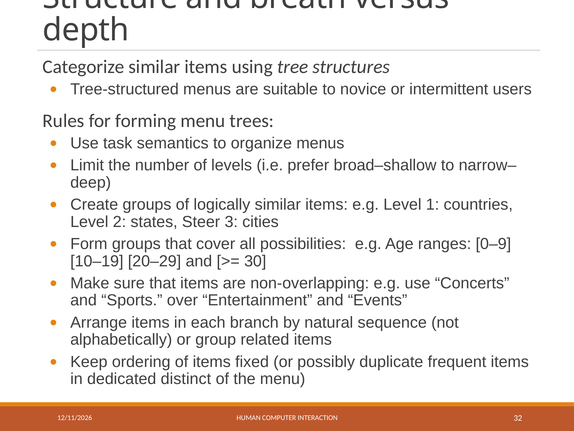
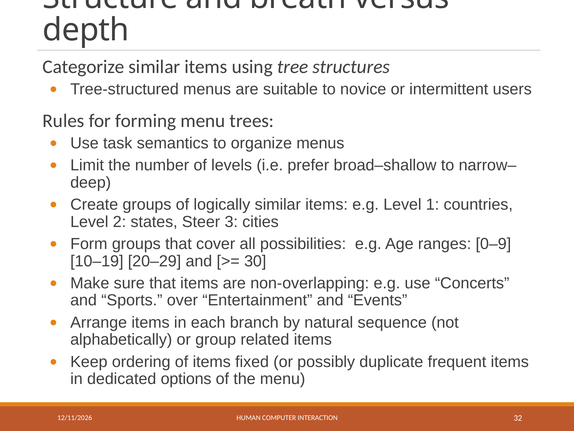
distinct: distinct -> options (186, 379)
